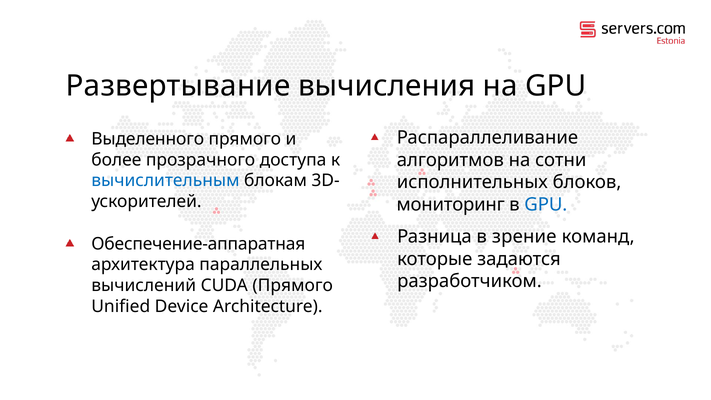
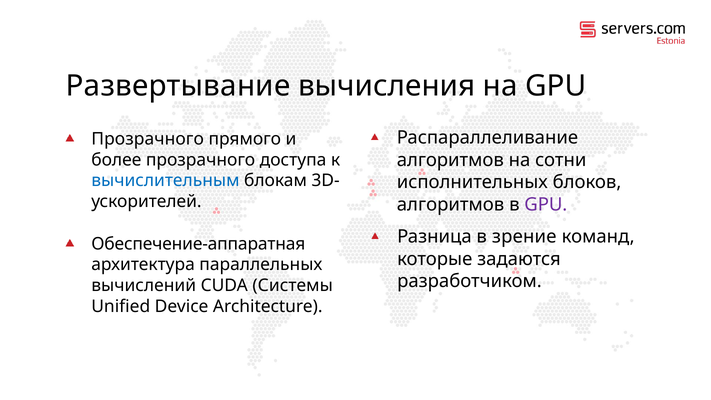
Выделенного: Выделенного -> Прозрачного (148, 139)
мониторинг: мониторинг -> алгоритмов (451, 204)
GPU colour: blue -> purple (546, 204)
CUDA Прямого: Прямого -> Системы (293, 286)
